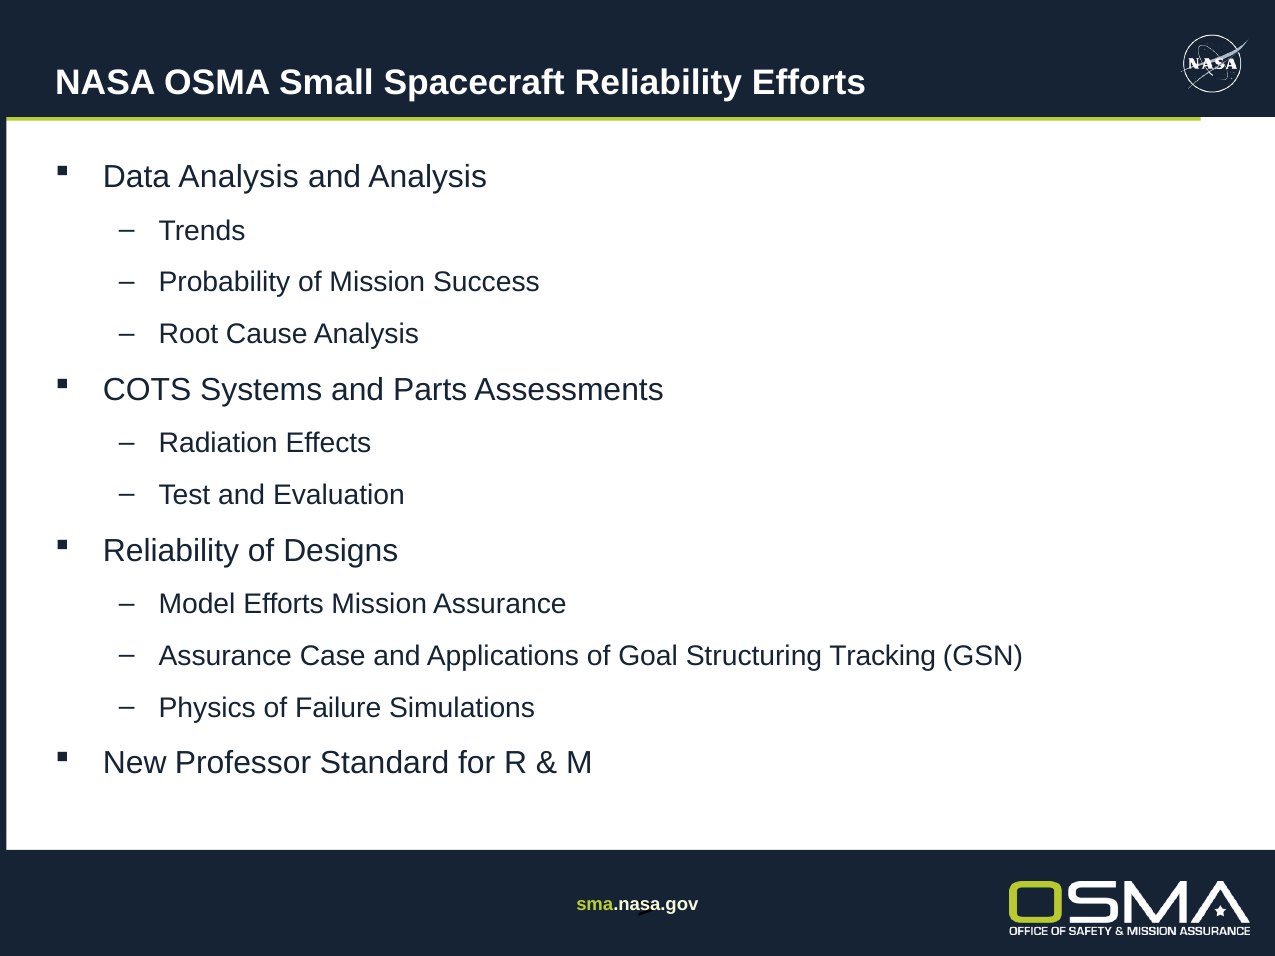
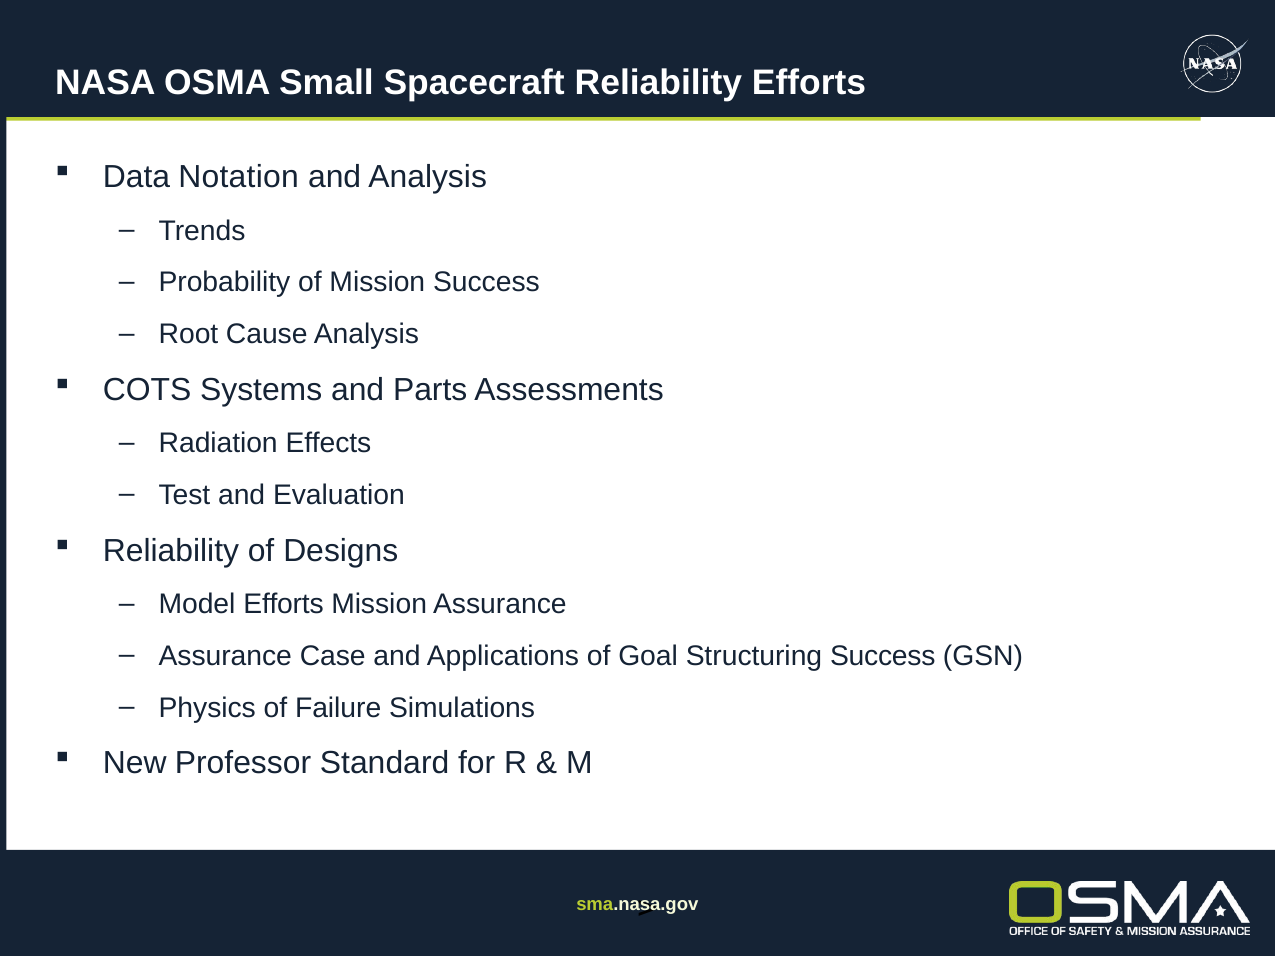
Data Analysis: Analysis -> Notation (239, 177)
Structuring Tracking: Tracking -> Success (883, 656)
